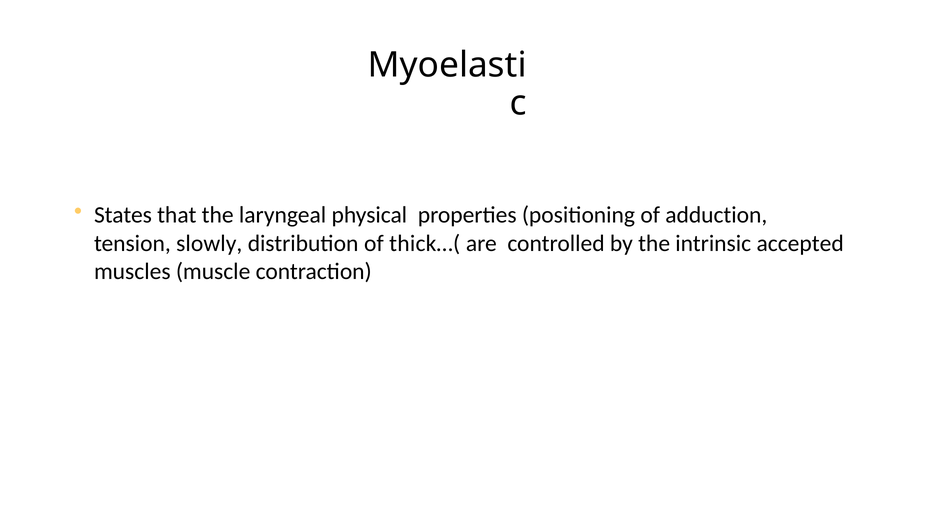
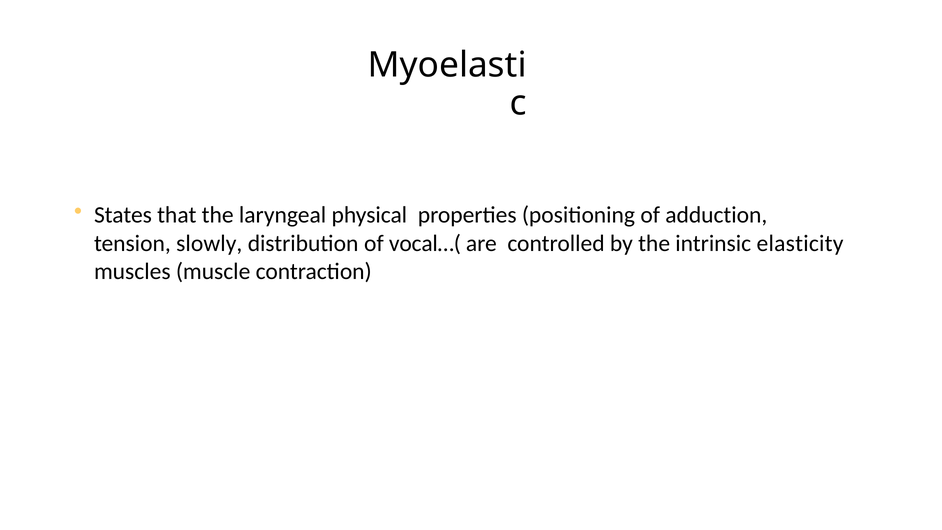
thick…: thick… -> vocal… (425, 243)
accepted: accepted -> elasticity (800, 243)
